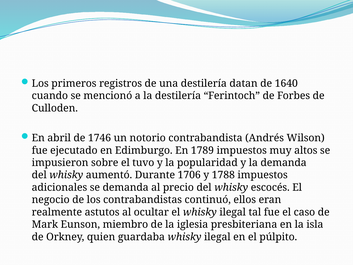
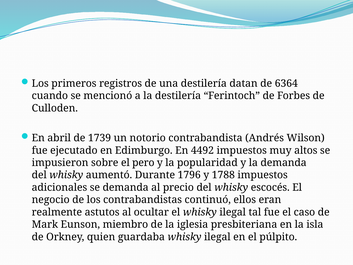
1640: 1640 -> 6364 (286, 83)
1746: 1746 -> 1739 (100, 138)
1789: 1789 -> 4492 (202, 150)
tuvo: tuvo -> pero (143, 163)
1706: 1706 -> 1796 (189, 175)
